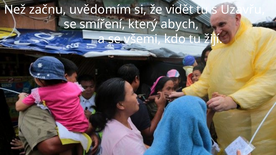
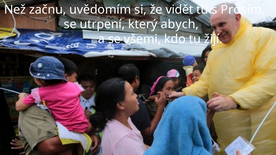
Uzavřu: Uzavřu -> Prosím (243, 10)
smíření: smíření -> utrpení (102, 24)
